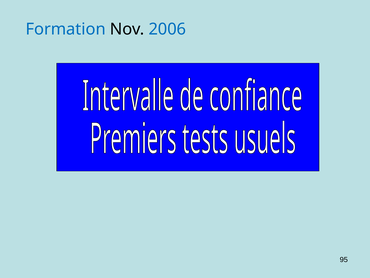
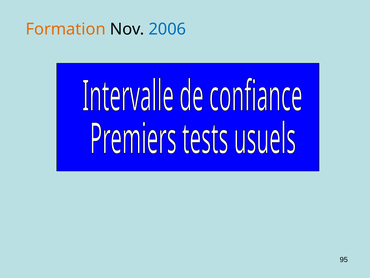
Formation colour: blue -> orange (66, 29)
